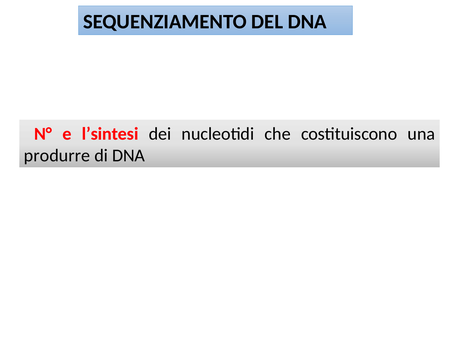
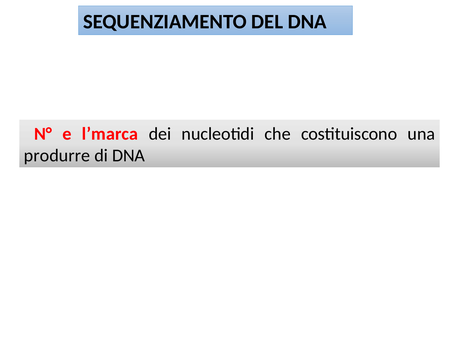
l’sintesi: l’sintesi -> l’marca (110, 134)
